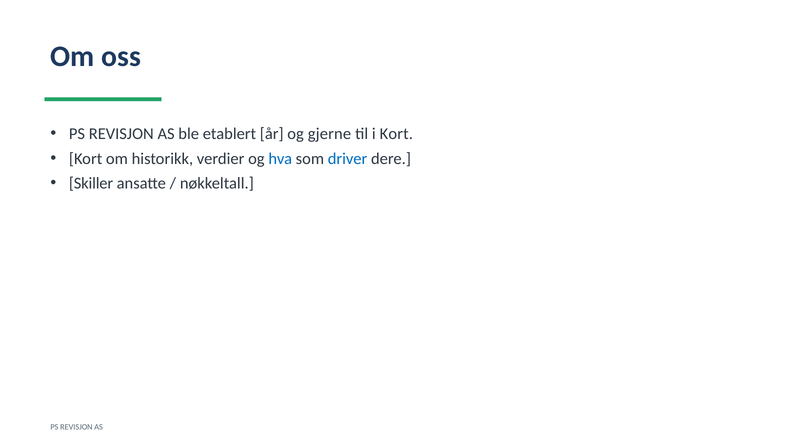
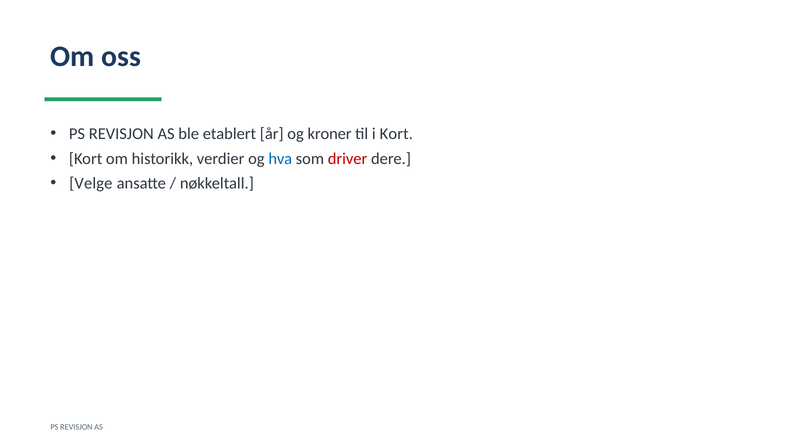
gjerne: gjerne -> kroner (330, 134)
driver colour: blue -> red (348, 159)
Skiller: Skiller -> Velge (91, 184)
